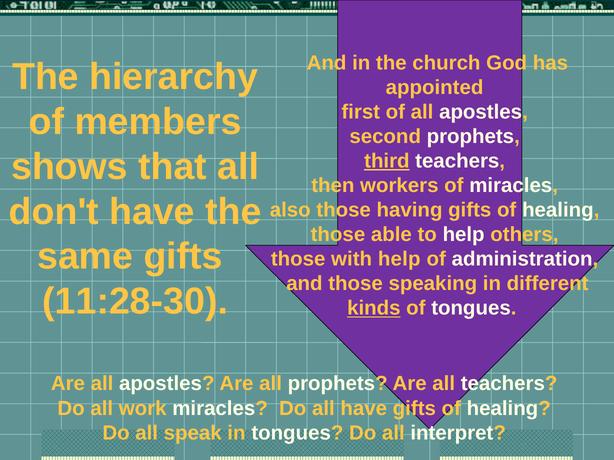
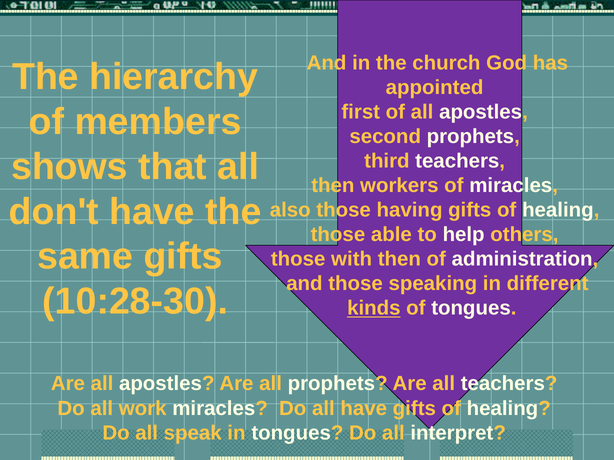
third underline: present -> none (387, 161)
with help: help -> then (399, 259)
11:28-30: 11:28-30 -> 10:28-30 (135, 302)
